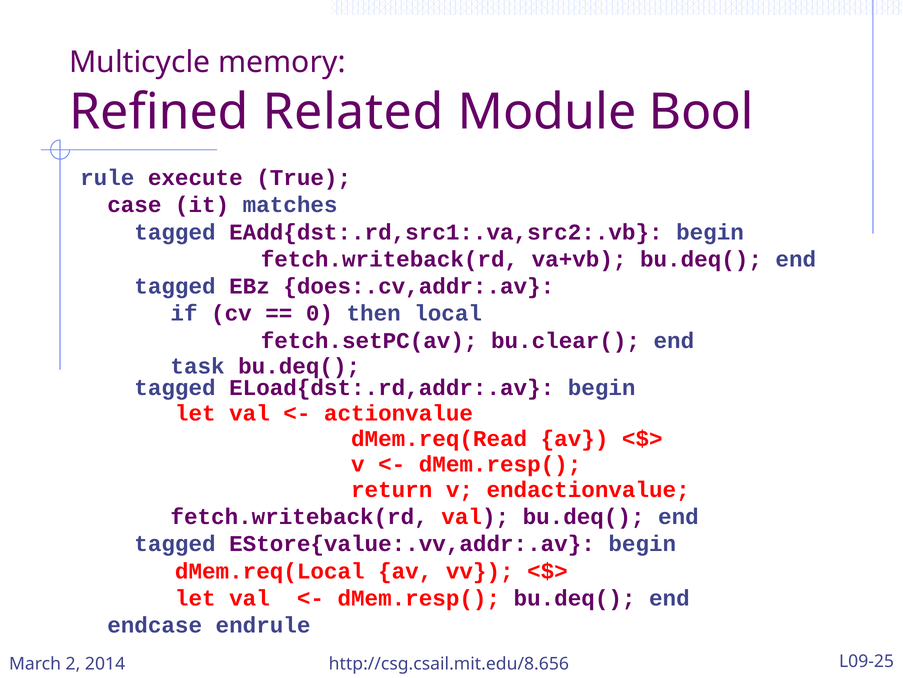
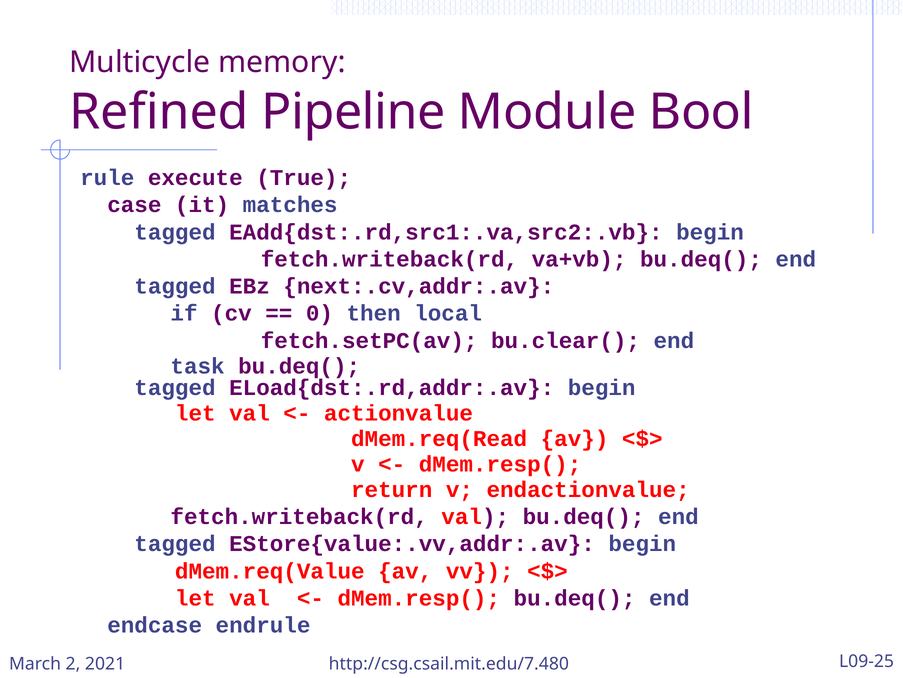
Related: Related -> Pipeline (353, 112)
does:.cv,addr:.av: does:.cv,addr:.av -> next:.cv,addr:.av (419, 286)
dMem.req(Local: dMem.req(Local -> dMem.req(Value (270, 570)
2014: 2014 -> 2021 (105, 663)
http://csg.csail.mit.edu/8.656: http://csg.csail.mit.edu/8.656 -> http://csg.csail.mit.edu/7.480 (449, 663)
